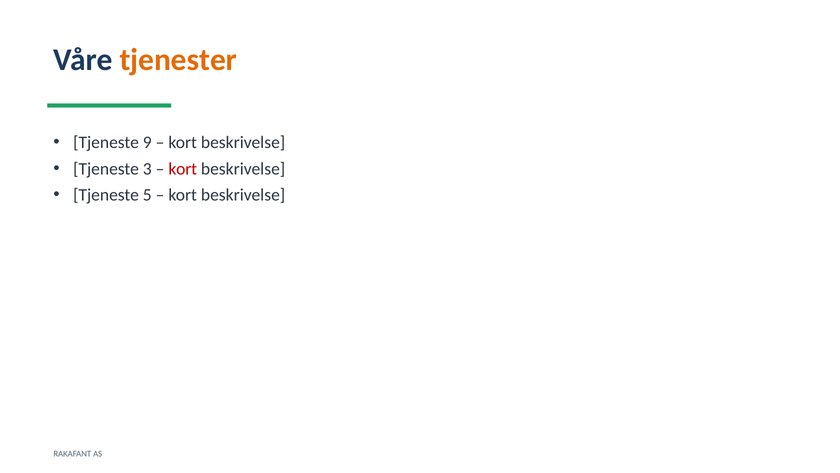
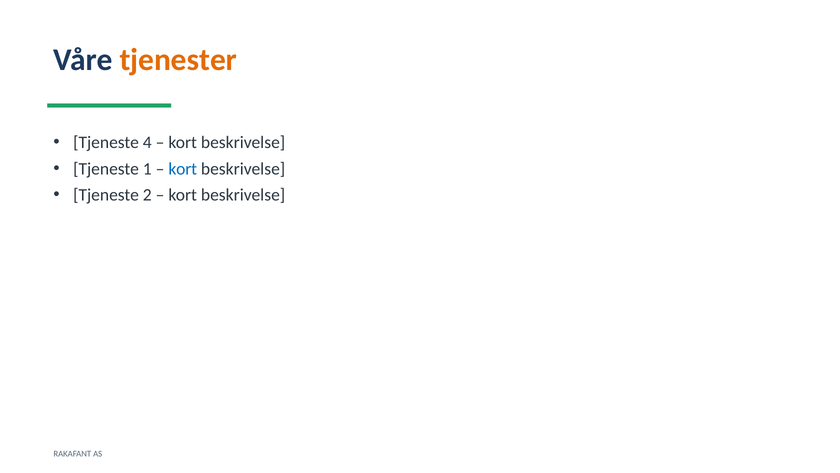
9: 9 -> 4 (147, 142)
3: 3 -> 1 (147, 169)
kort colour: red -> blue (183, 169)
5: 5 -> 2 (147, 195)
